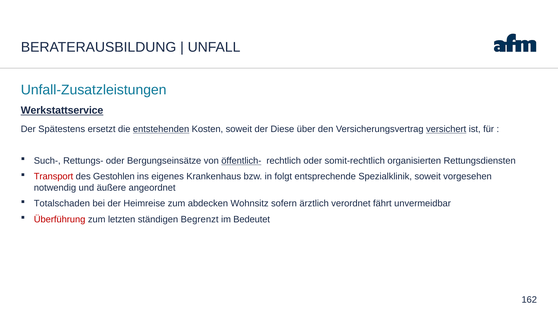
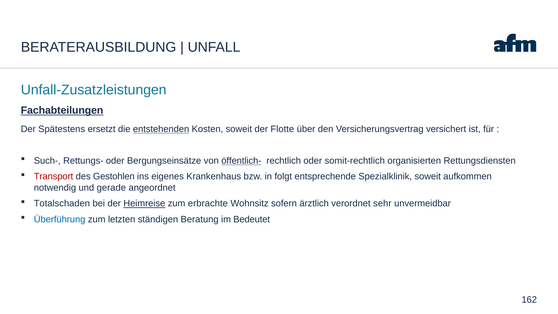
Werkstattservice: Werkstattservice -> Fachabteilungen (62, 110)
Diese: Diese -> Flotte (282, 129)
versichert underline: present -> none (446, 129)
vorgesehen: vorgesehen -> aufkommen (468, 177)
äußere: äußere -> gerade (111, 188)
Heimreise underline: none -> present (144, 203)
abdecken: abdecken -> erbrachte (208, 203)
fährt: fährt -> sehr (382, 203)
Überführung colour: red -> blue (60, 219)
Begrenzt: Begrenzt -> Beratung (200, 219)
